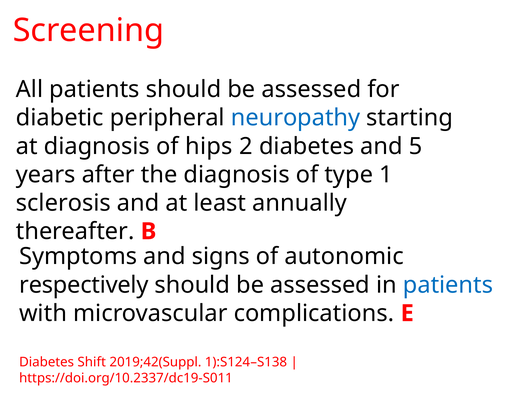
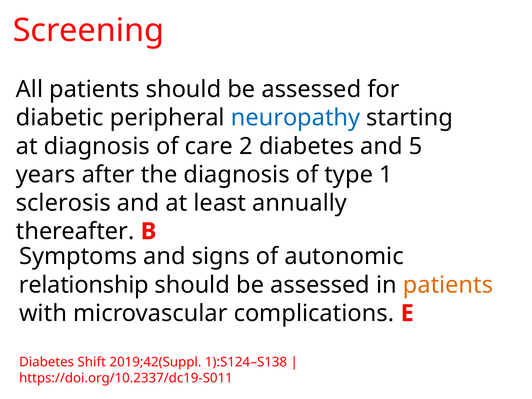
hips: hips -> care (209, 146)
respectively: respectively -> relationship (84, 285)
patients colour: blue -> orange (448, 285)
